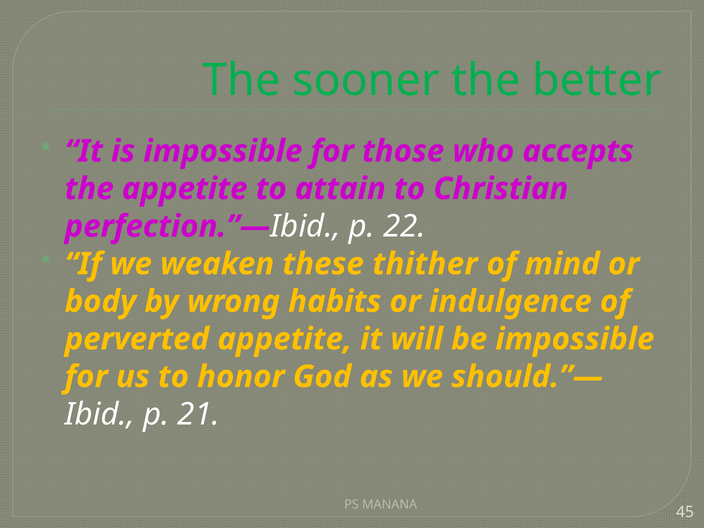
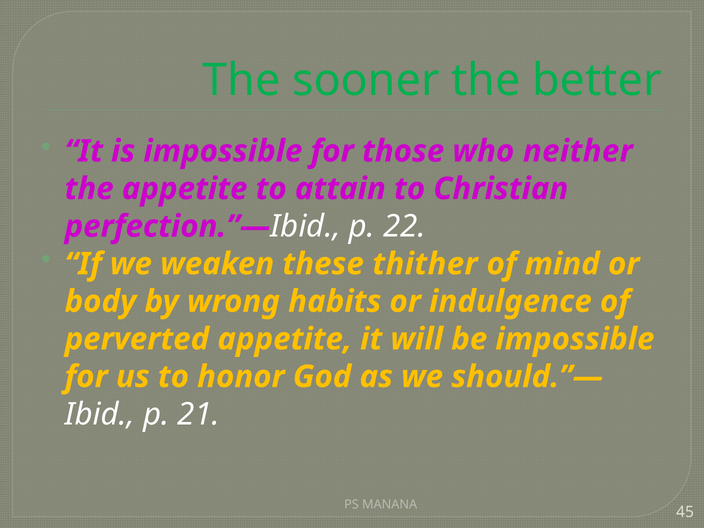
accepts: accepts -> neither (578, 151)
